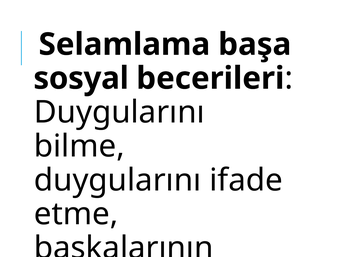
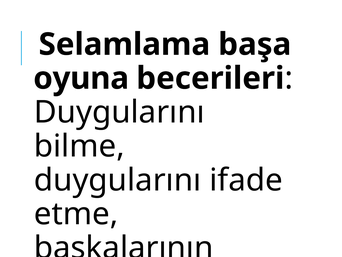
sosyal: sosyal -> oyuna (81, 78)
